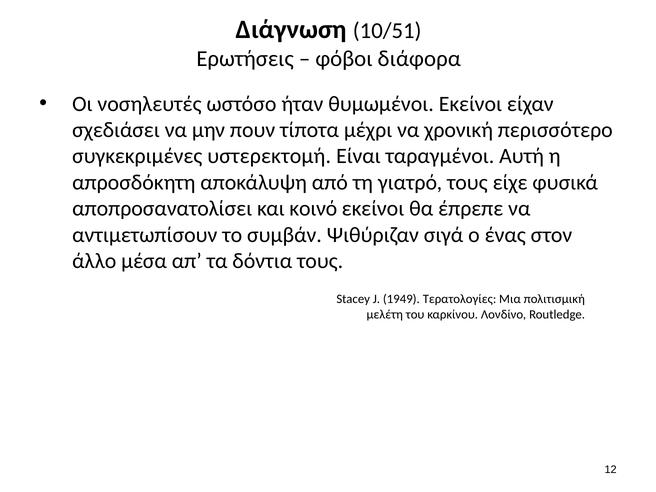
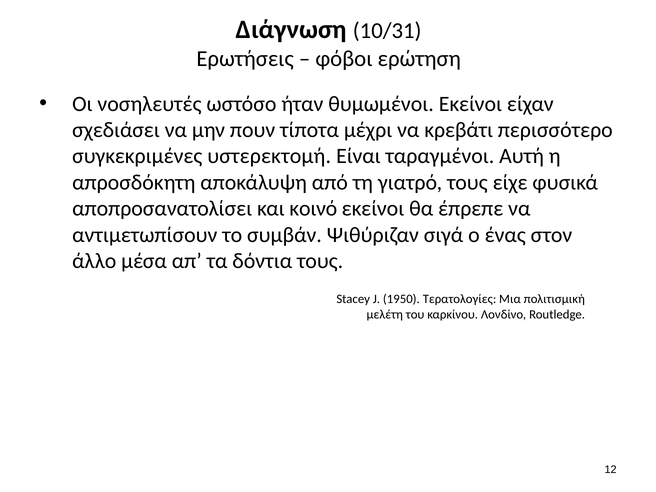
10/51: 10/51 -> 10/31 (387, 31)
διάφορα: διάφορα -> ερώτηση (419, 59)
χρονική: χρονική -> κρεβάτι (459, 130)
1949: 1949 -> 1950 (401, 299)
